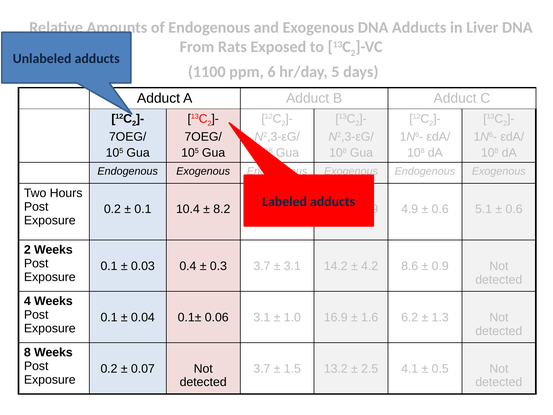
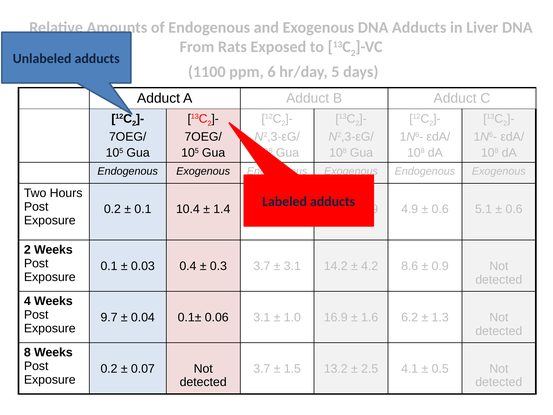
8.2: 8.2 -> 1.4 (222, 209)
0.1: 0.1 -> 9.7 (109, 317)
